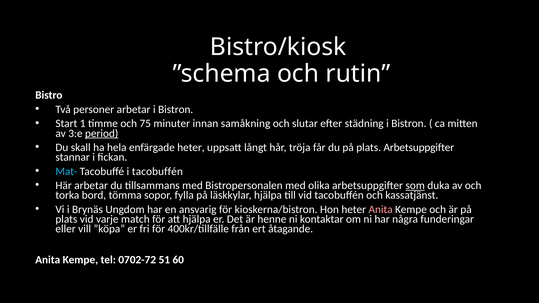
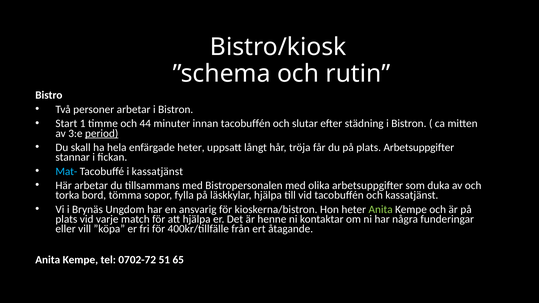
75: 75 -> 44 (145, 124)
innan samåkning: samåkning -> tacobuffén (246, 124)
i tacobuffén: tacobuffén -> kassatjänst (157, 172)
som underline: present -> none (415, 186)
Anita colour: pink -> light green (381, 210)
60: 60 -> 65 (178, 260)
